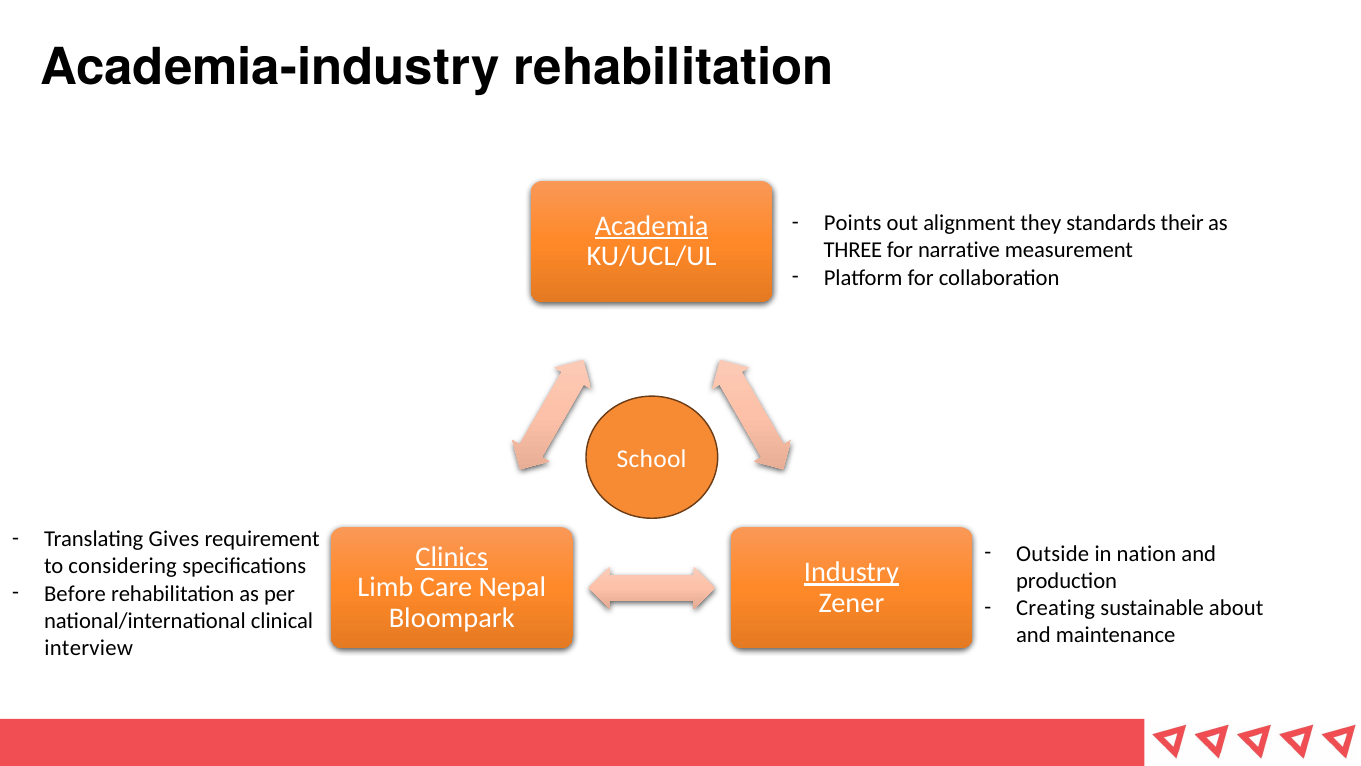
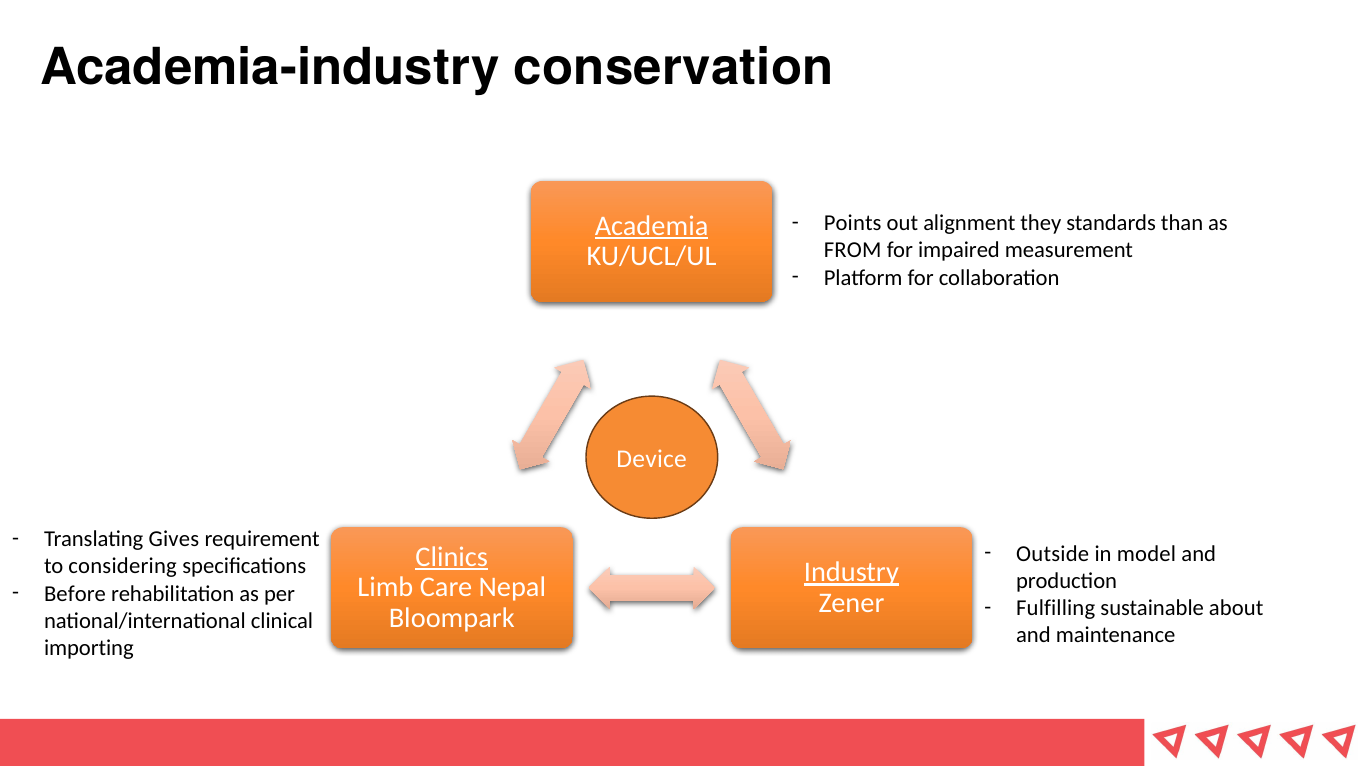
Academia-industry rehabilitation: rehabilitation -> conservation (674, 68)
their: their -> than (1182, 223)
THREE: THREE -> FROM (853, 250)
narrative: narrative -> impaired (959, 250)
School: School -> Device (652, 459)
nation: nation -> model (1146, 553)
Creating: Creating -> Fulfilling (1056, 608)
interview: interview -> importing (89, 648)
